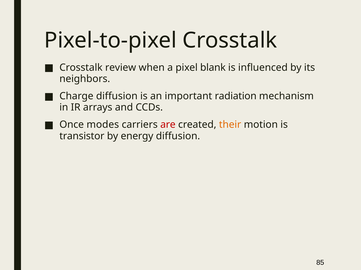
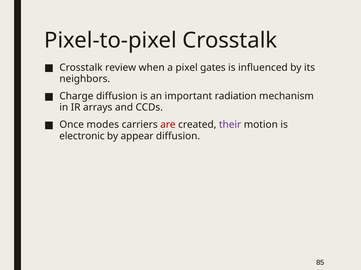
blank: blank -> gates (213, 68)
their colour: orange -> purple (230, 125)
transistor: transistor -> electronic (82, 136)
energy: energy -> appear (137, 136)
